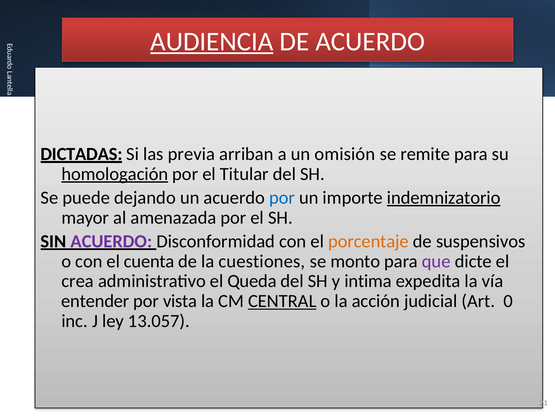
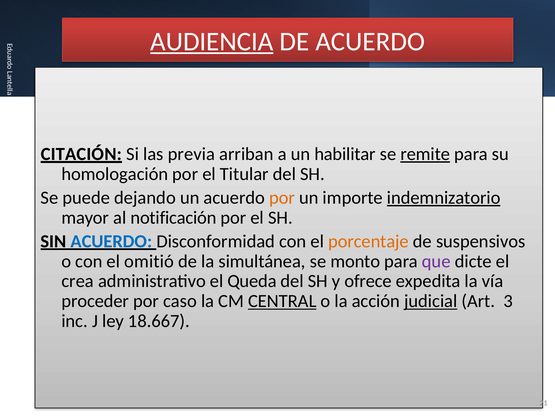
DICTADAS: DICTADAS -> CITACIÓN (81, 154)
omisión: omisión -> habilitar (345, 154)
remite underline: none -> present (425, 154)
homologación underline: present -> none (115, 174)
por colour: blue -> orange (282, 198)
amenazada: amenazada -> notificación (173, 218)
ACUERDO colour: purple -> blue (111, 241)
cuenta: cuenta -> omitió (149, 261)
cuestiones: cuestiones -> simultánea (262, 261)
intima: intima -> ofrece (368, 281)
entender: entender -> proceder (95, 301)
vista: vista -> caso (180, 301)
judicial underline: none -> present (431, 301)
0: 0 -> 3 (508, 301)
13.057: 13.057 -> 18.667 (159, 321)
